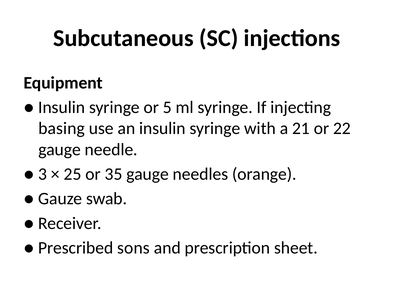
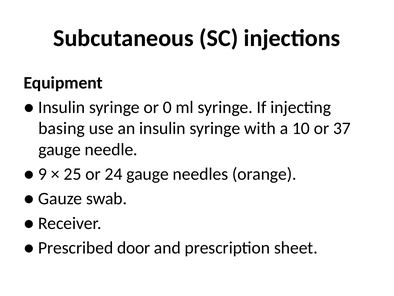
5: 5 -> 0 (167, 107)
21: 21 -> 10 (301, 128)
22: 22 -> 37 (342, 128)
3: 3 -> 9 (43, 174)
35: 35 -> 24 (114, 174)
sons: sons -> door (134, 247)
